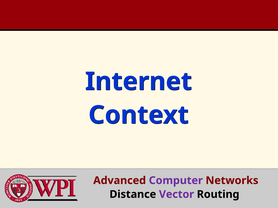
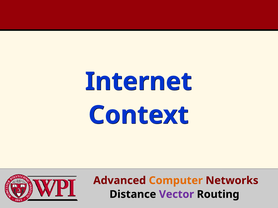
Computer colour: purple -> orange (176, 181)
